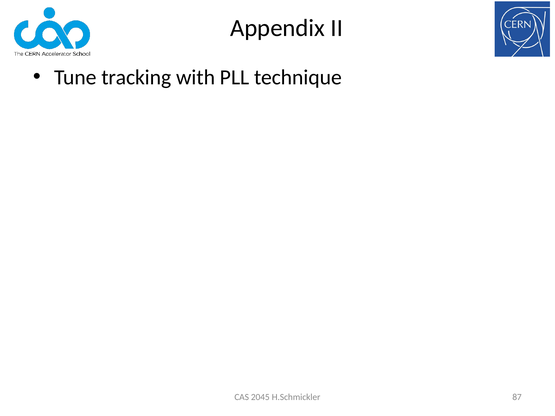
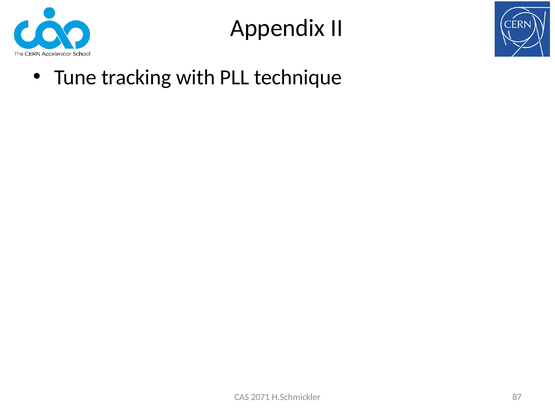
2045: 2045 -> 2071 (260, 397)
